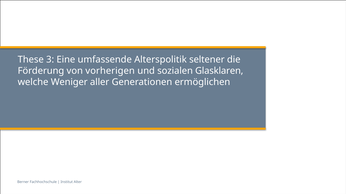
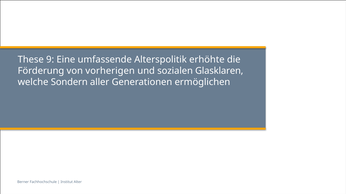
3: 3 -> 9 (50, 60)
seltener: seltener -> erhöhte (207, 60)
Weniger: Weniger -> Sondern (69, 82)
